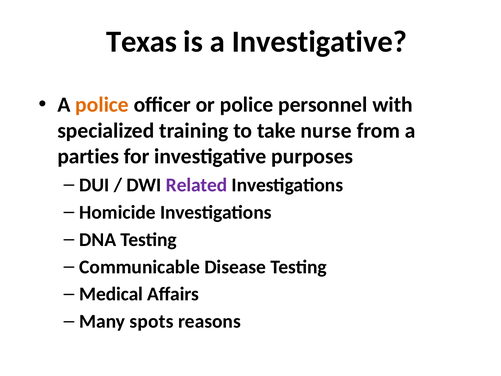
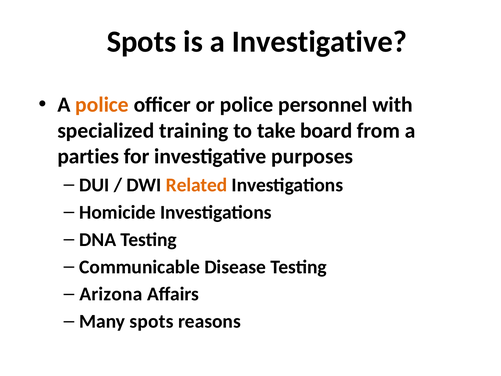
Texas: Texas -> Spots (142, 42)
nurse: nurse -> board (326, 131)
Related colour: purple -> orange (197, 185)
Medical: Medical -> Arizona (111, 294)
